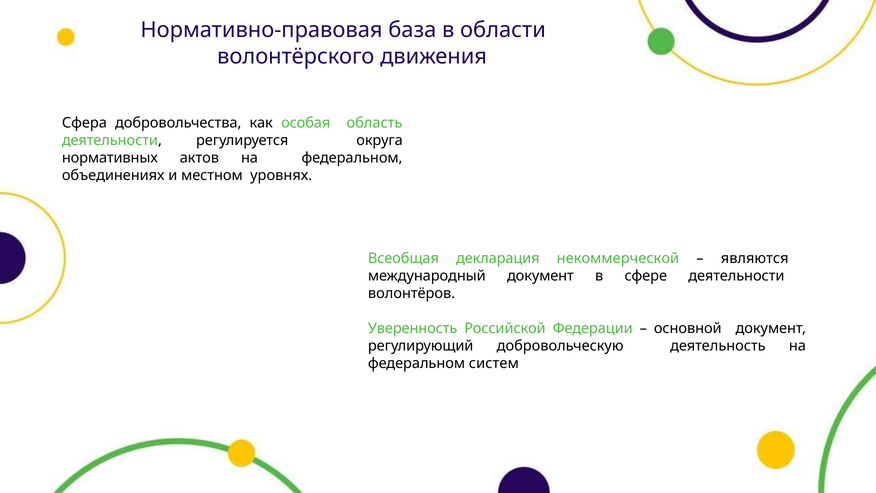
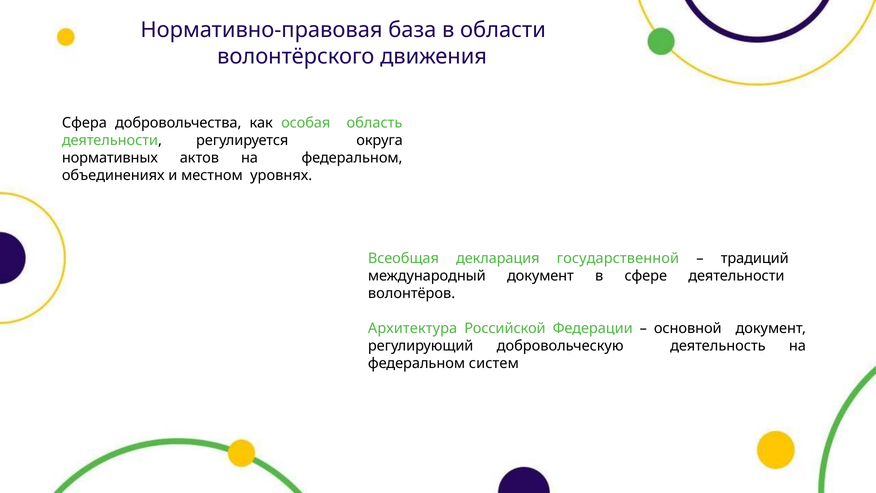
некоммерческой: некоммерческой -> государственной (618, 258)
являются: являются -> традиций (755, 258)
Уверенность: Уверенность -> Архитектура (413, 328)
